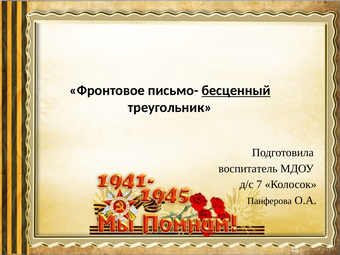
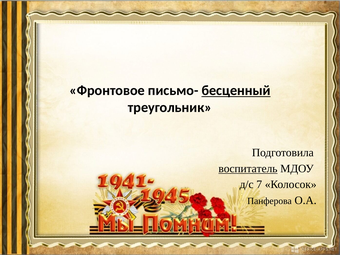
воспитатель underline: none -> present (248, 169)
